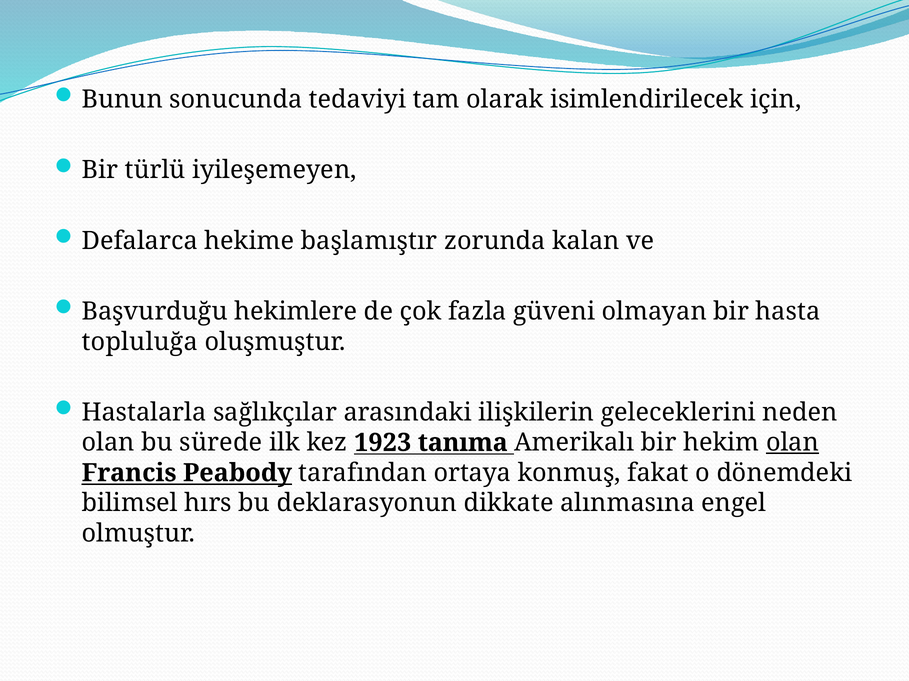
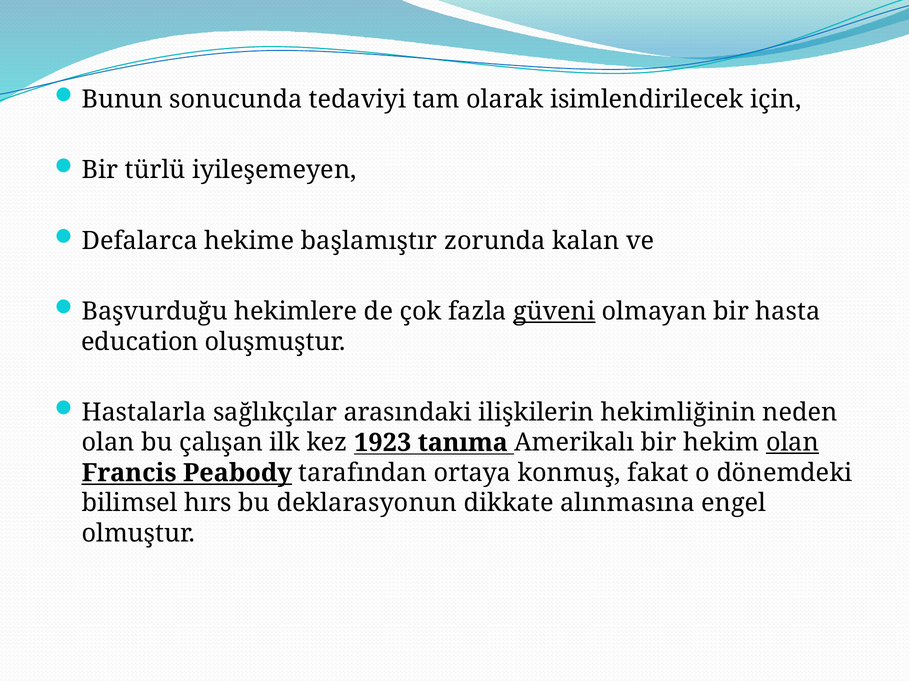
güveni underline: none -> present (554, 312)
topluluğa: topluluğa -> education (140, 342)
geleceklerini: geleceklerini -> hekimliğinin (678, 413)
sürede: sürede -> çalışan (221, 443)
